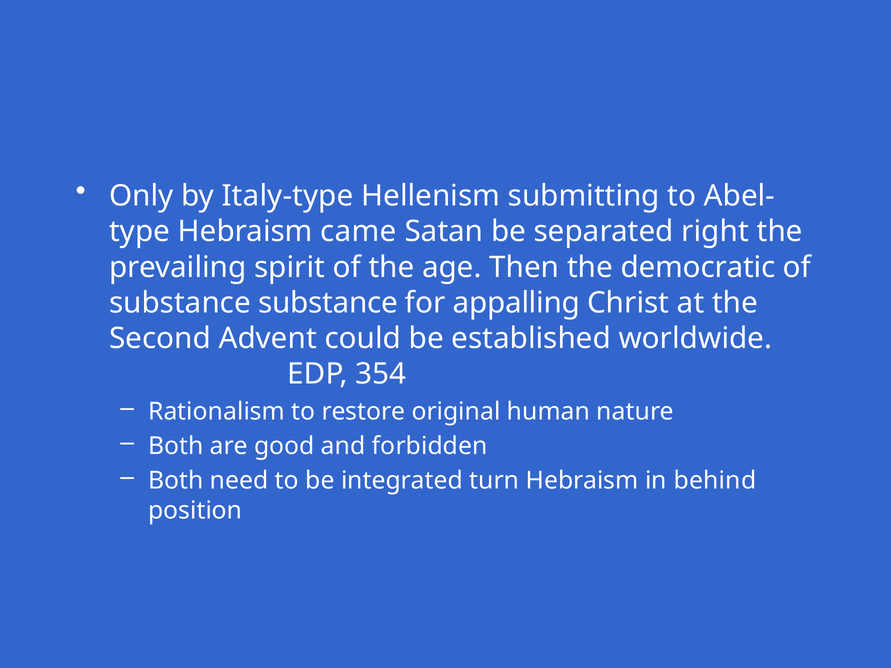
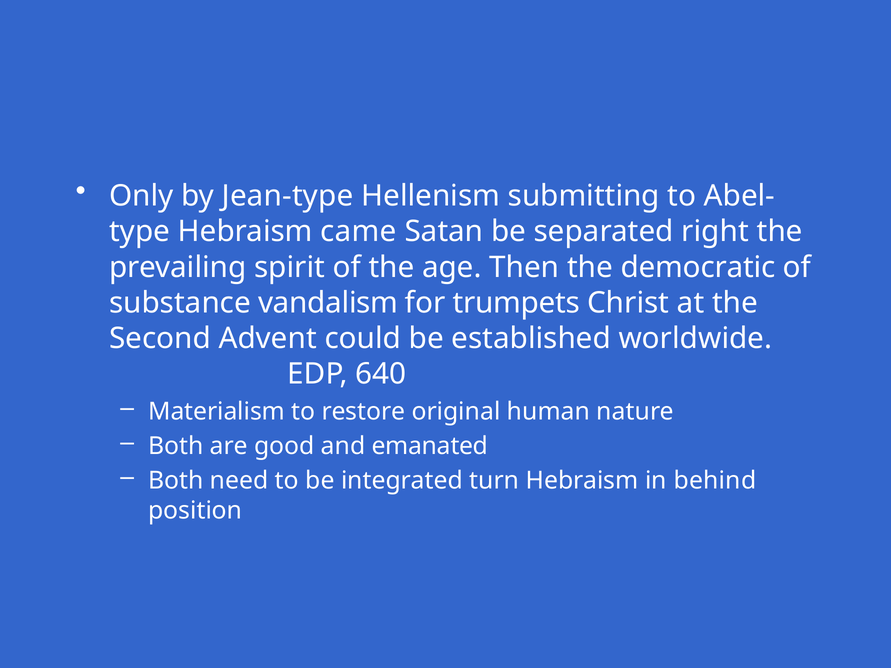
Italy-type: Italy-type -> Jean-type (288, 196)
substance substance: substance -> vandalism (328, 303)
appalling: appalling -> trumpets (516, 303)
354: 354 -> 640 (381, 374)
Rationalism: Rationalism -> Materialism (217, 412)
forbidden: forbidden -> emanated (430, 446)
